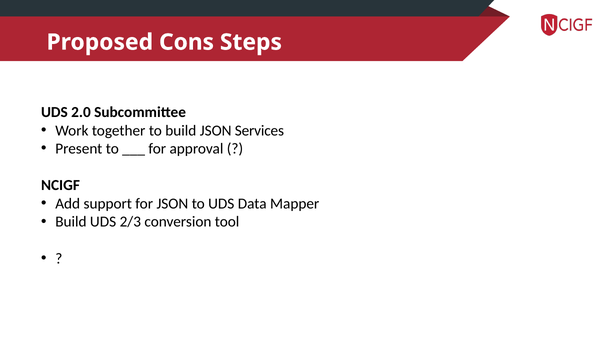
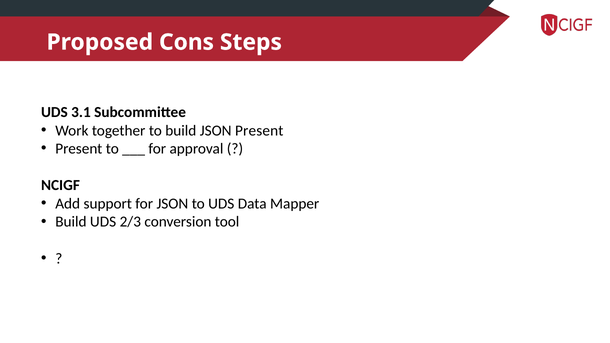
2.0: 2.0 -> 3.1 (81, 112)
JSON Services: Services -> Present (259, 131)
